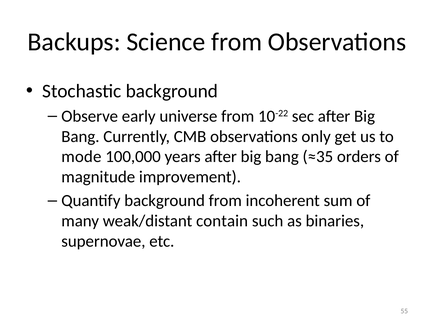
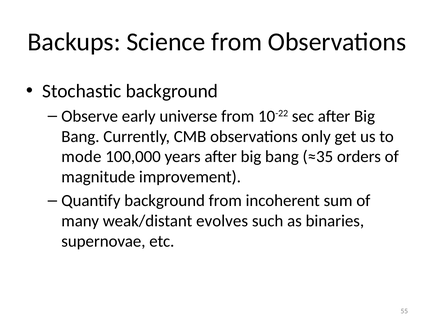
contain: contain -> evolves (222, 221)
